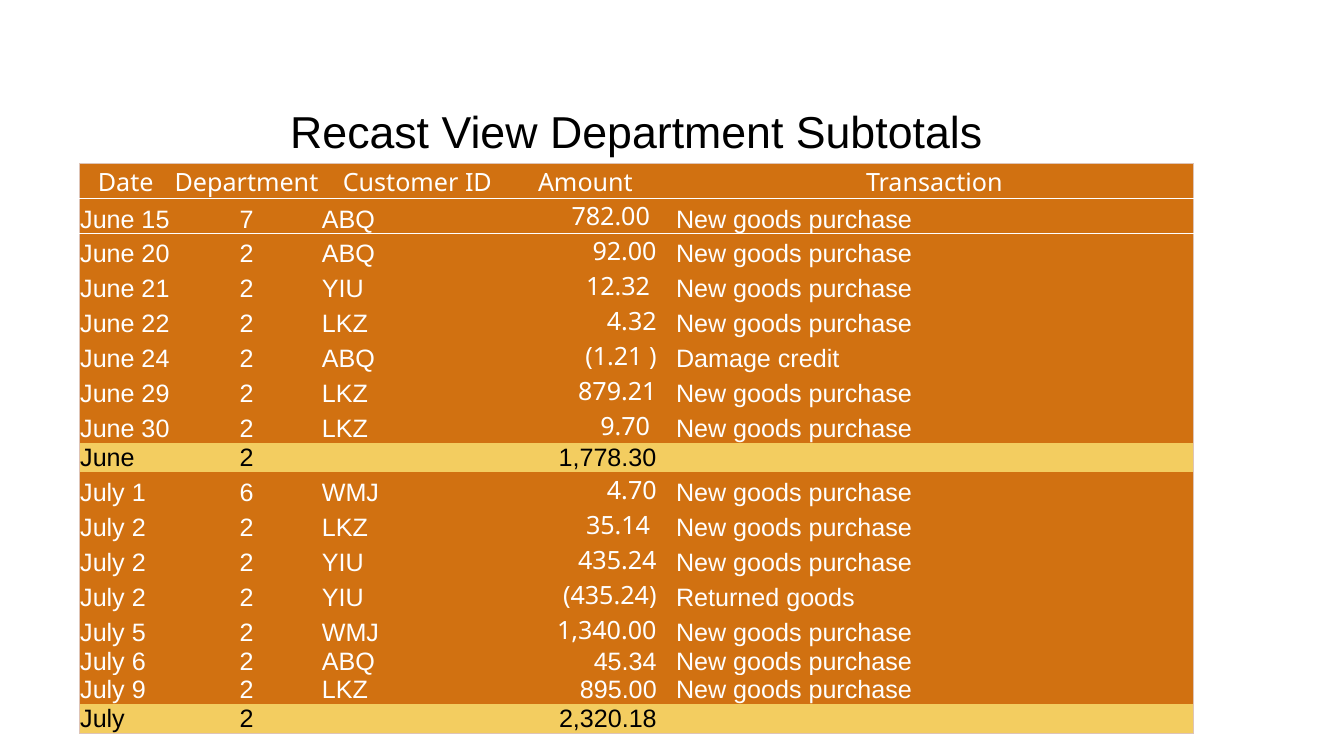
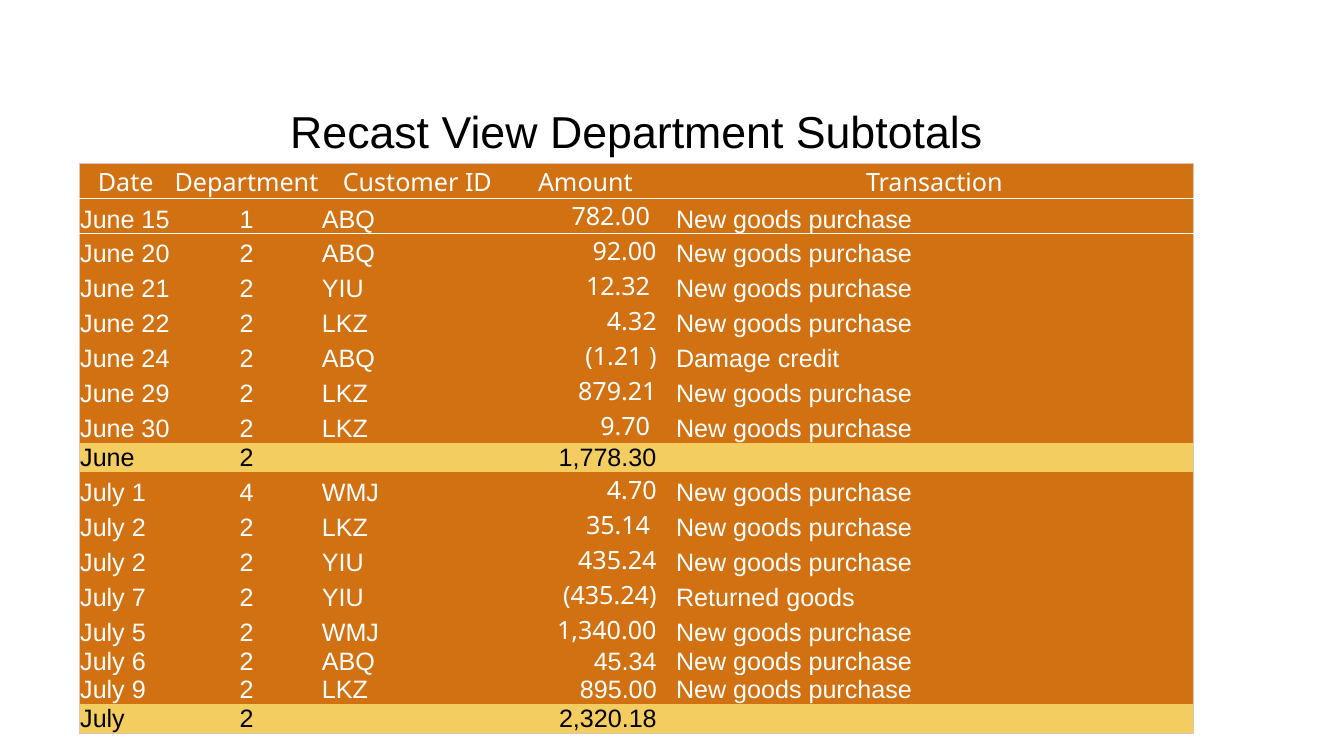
15 7: 7 -> 1 (247, 220)
1 6: 6 -> 4 (247, 493)
2: 2 -> 7 (139, 598)
